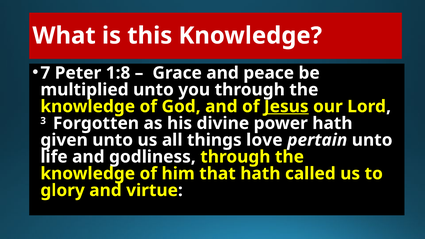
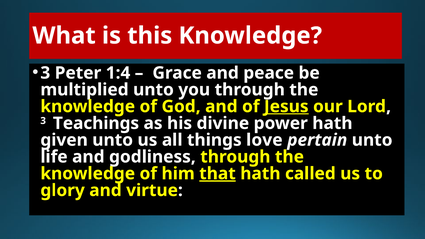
7: 7 -> 3 (45, 73)
1:8: 1:8 -> 1:4 (118, 73)
Forgotten: Forgotten -> Teachings (96, 123)
that underline: none -> present (217, 174)
